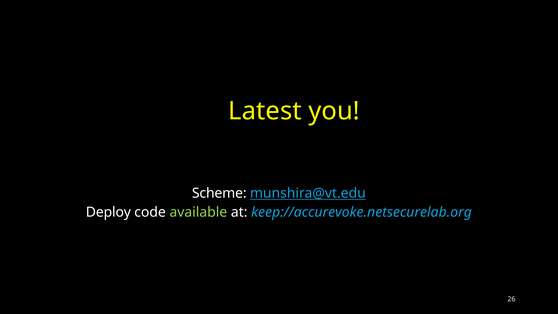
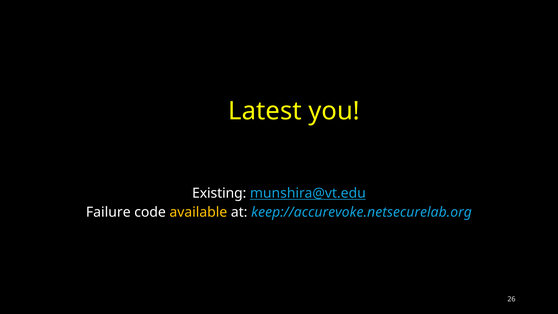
Scheme: Scheme -> Existing (219, 193)
Deploy: Deploy -> Failure (108, 212)
available colour: light green -> yellow (198, 212)
